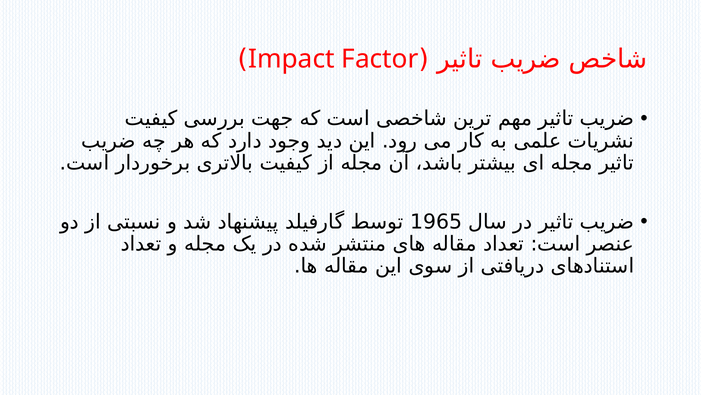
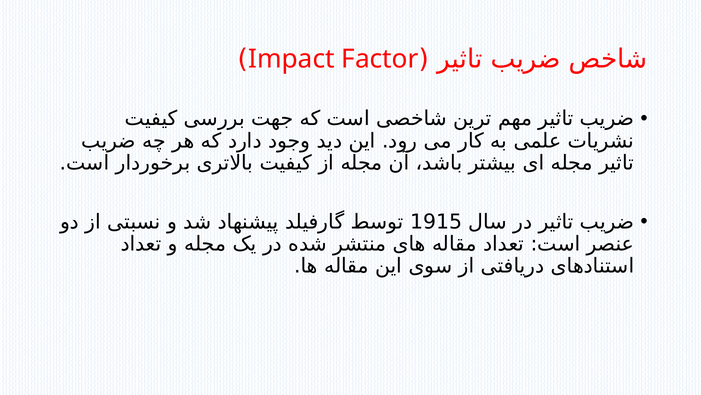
1965: 1965 -> 1915 (436, 221)
